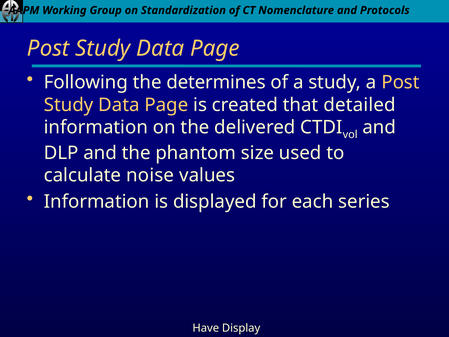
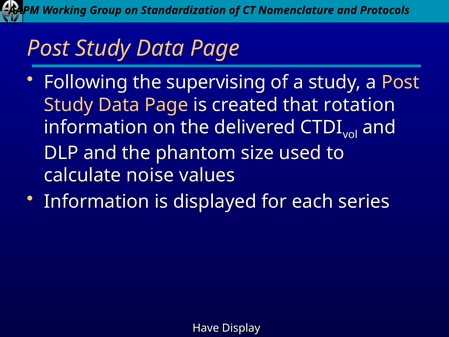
determines: determines -> supervising (216, 82)
detailed: detailed -> rotation (360, 105)
